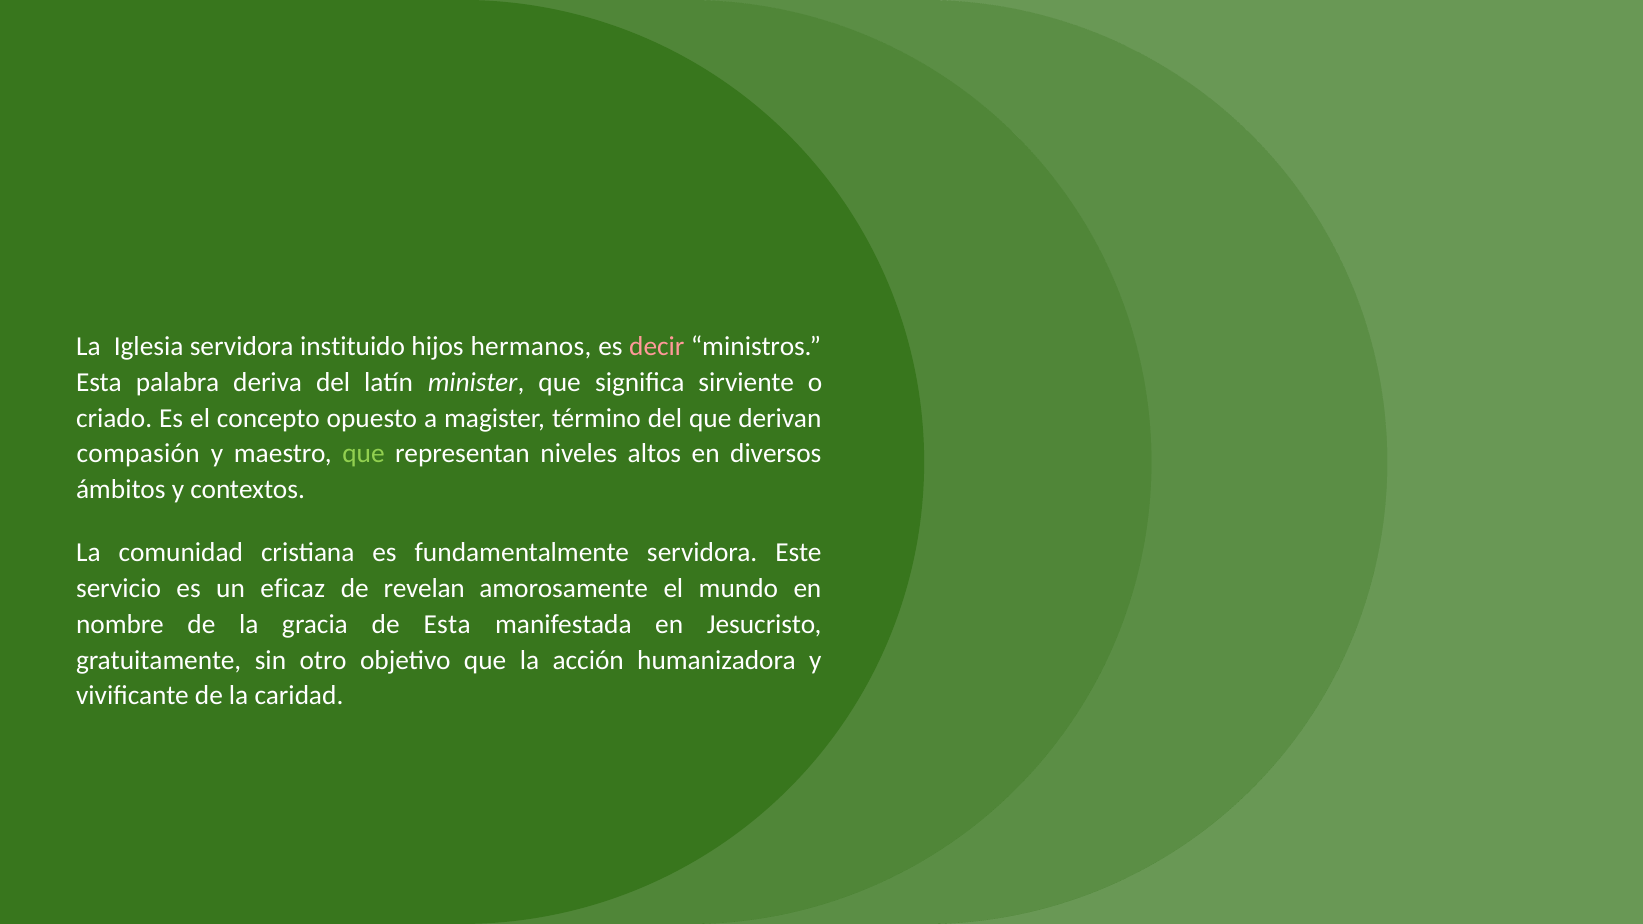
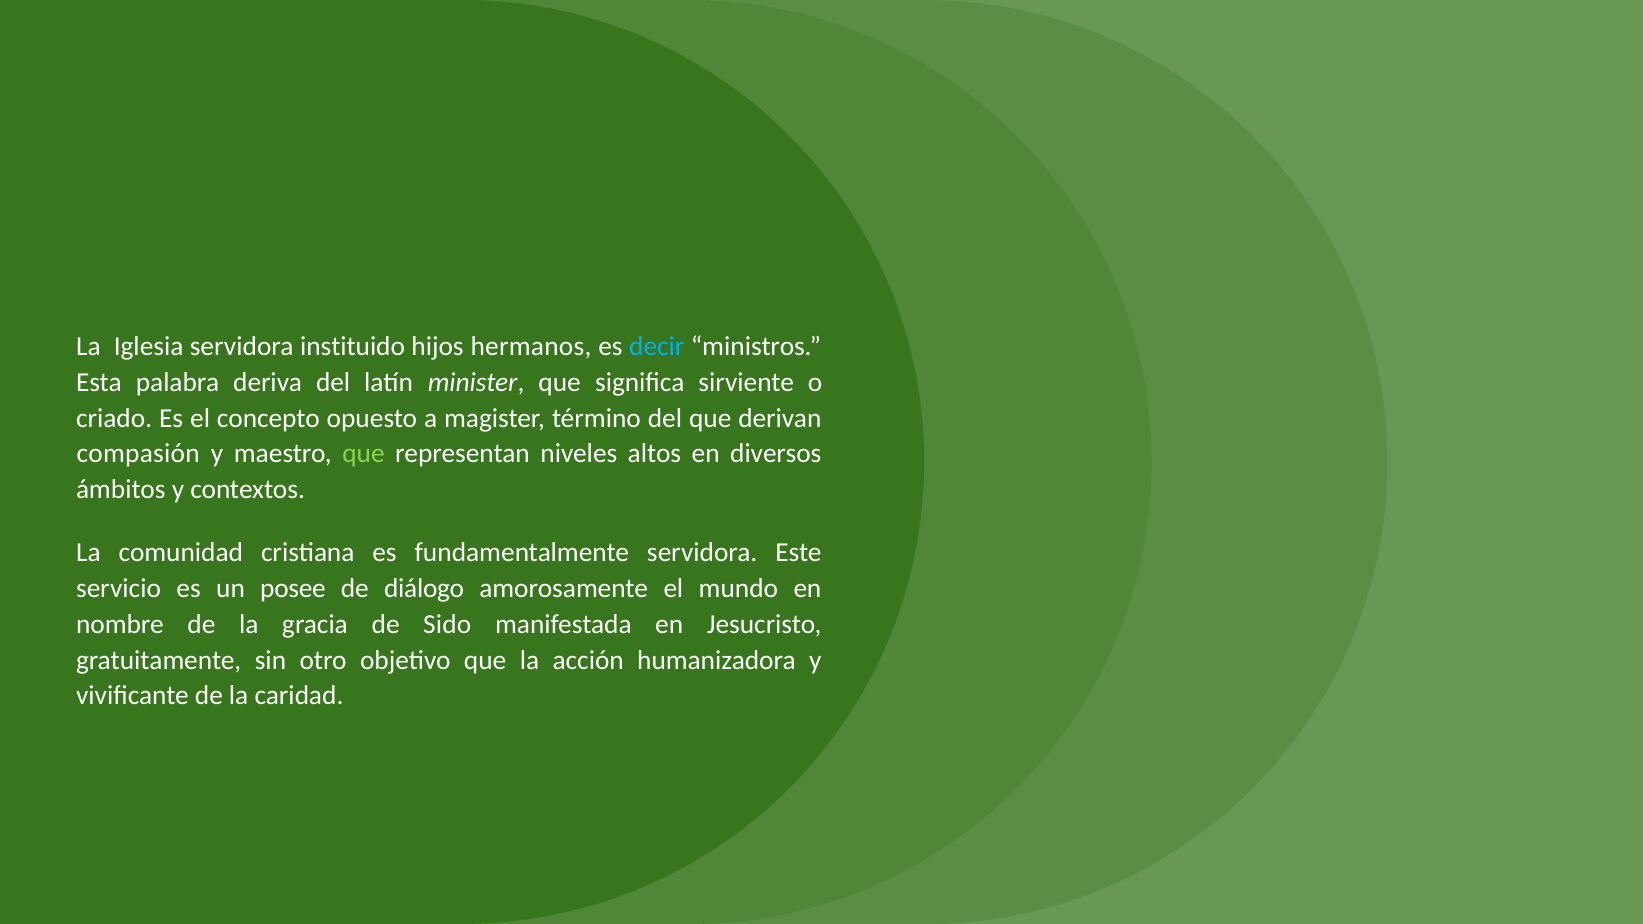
decir colour: pink -> light blue (657, 347)
eficaz: eficaz -> posee (293, 589)
revelan: revelan -> diálogo (424, 589)
de Esta: Esta -> Sido (447, 624)
